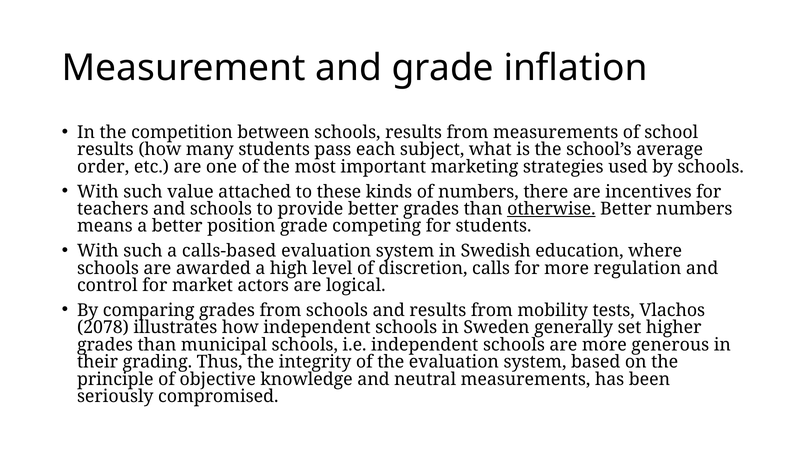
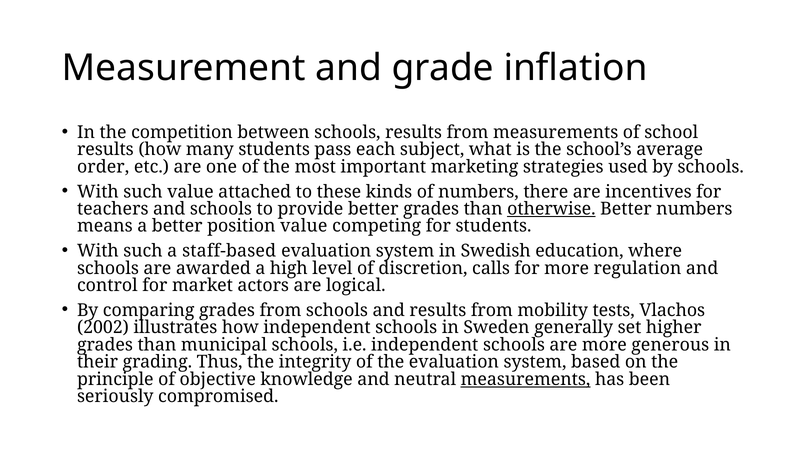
position grade: grade -> value (304, 226)
calls-based: calls-based -> staff-based (229, 251)
2078: 2078 -> 2002 (103, 328)
measurements underline: none -> present (526, 379)
